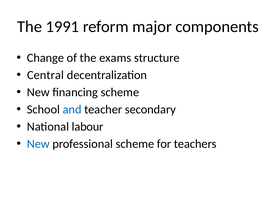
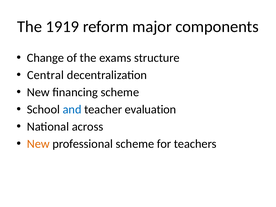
1991: 1991 -> 1919 (62, 27)
secondary: secondary -> evaluation (150, 109)
labour: labour -> across (88, 127)
New colour: blue -> orange (38, 144)
